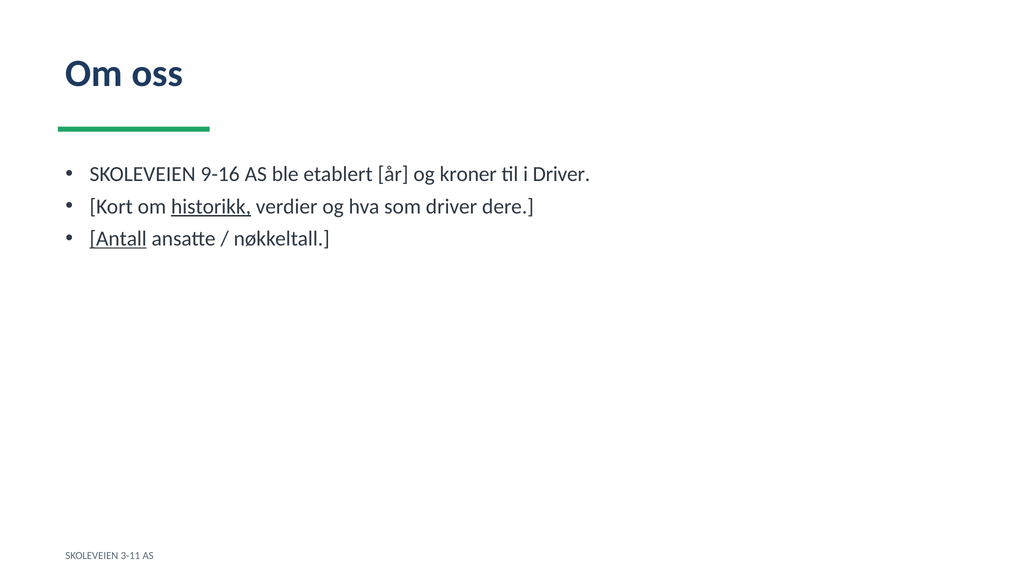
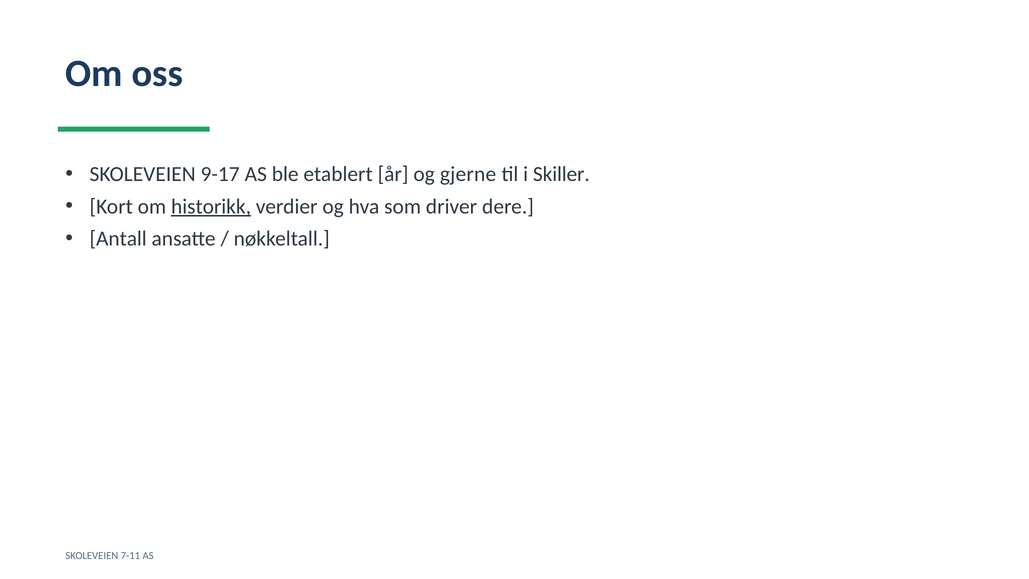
9-16: 9-16 -> 9-17 (220, 174)
kroner: kroner -> gjerne (468, 174)
i Driver: Driver -> Skiller (561, 174)
Antall underline: present -> none (118, 239)
3-11: 3-11 -> 7-11 (130, 555)
